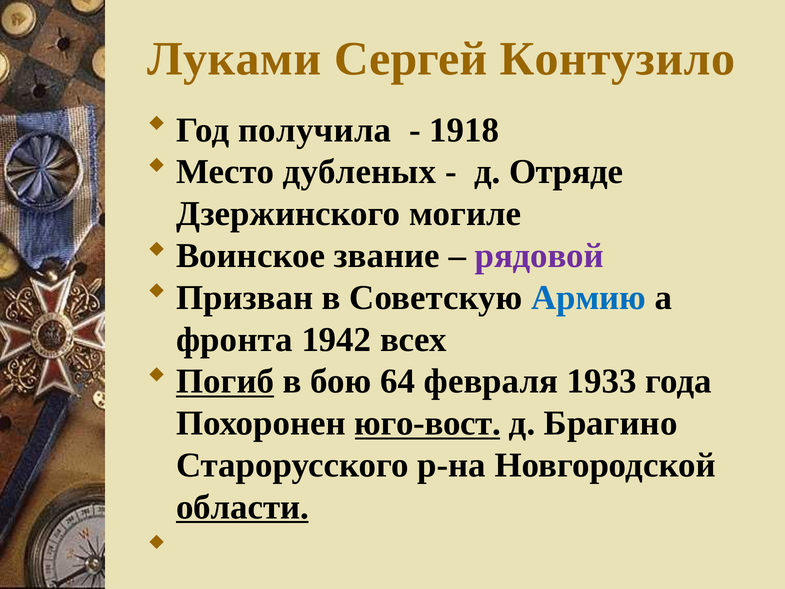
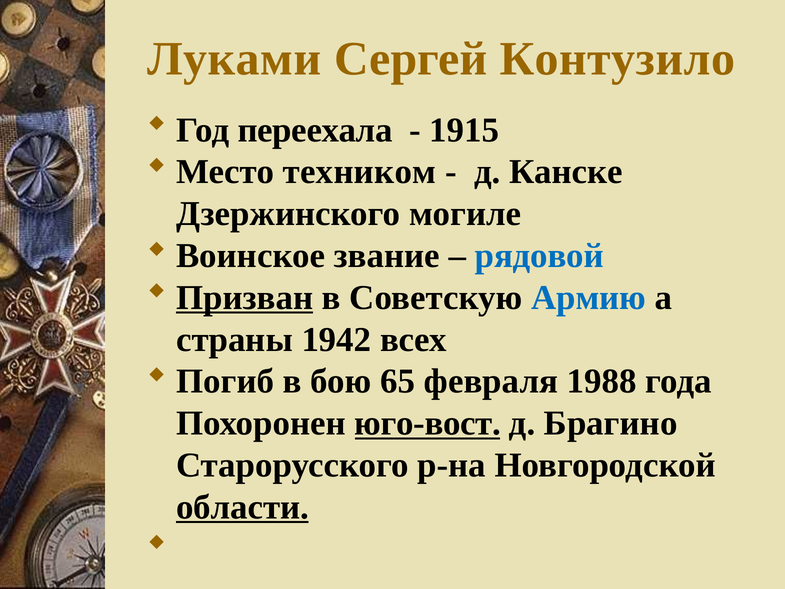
получила: получила -> переехала (315, 130)
1918: 1918 -> 1915 (464, 130)
дубленых: дубленых -> техником (359, 172)
Отряде: Отряде -> Канске (566, 172)
рядовой colour: purple -> blue (539, 256)
Призван underline: none -> present (245, 297)
фронта: фронта -> страны (234, 339)
Погиб underline: present -> none (225, 381)
64: 64 -> 65 (398, 381)
1933: 1933 -> 1988 (602, 381)
